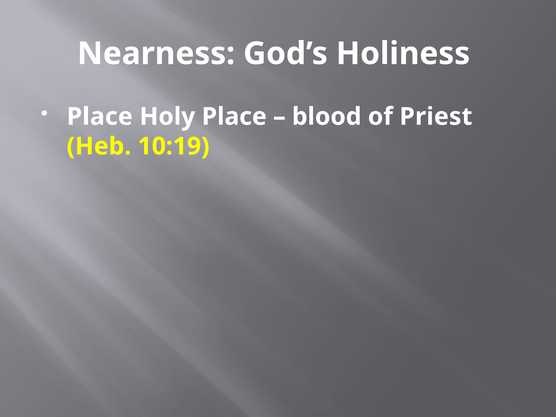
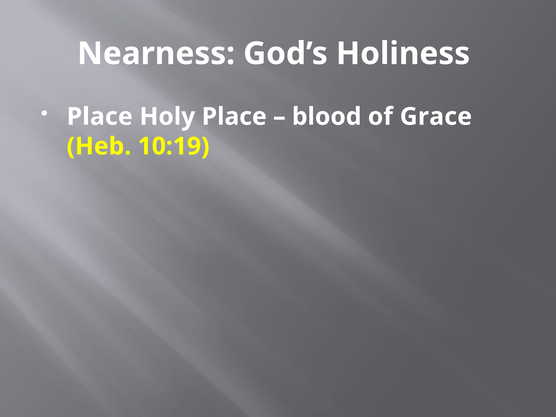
Priest: Priest -> Grace (436, 117)
